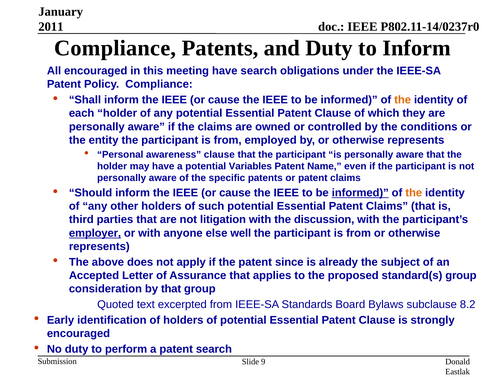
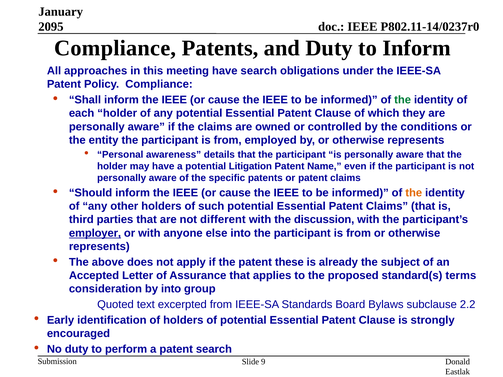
2011: 2011 -> 2095 (51, 27)
All encouraged: encouraged -> approaches (96, 71)
the colour: orange -> green (403, 100)
awareness clause: clause -> details (219, 155)
Variables: Variables -> Litigation (250, 166)
informed underline: present -> none (360, 193)
litigation: litigation -> different (223, 220)
else well: well -> into (241, 233)
since: since -> these (289, 262)
standard(s group: group -> terms (461, 276)
by that: that -> into (171, 289)
8.2: 8.2 -> 2.2 (468, 305)
